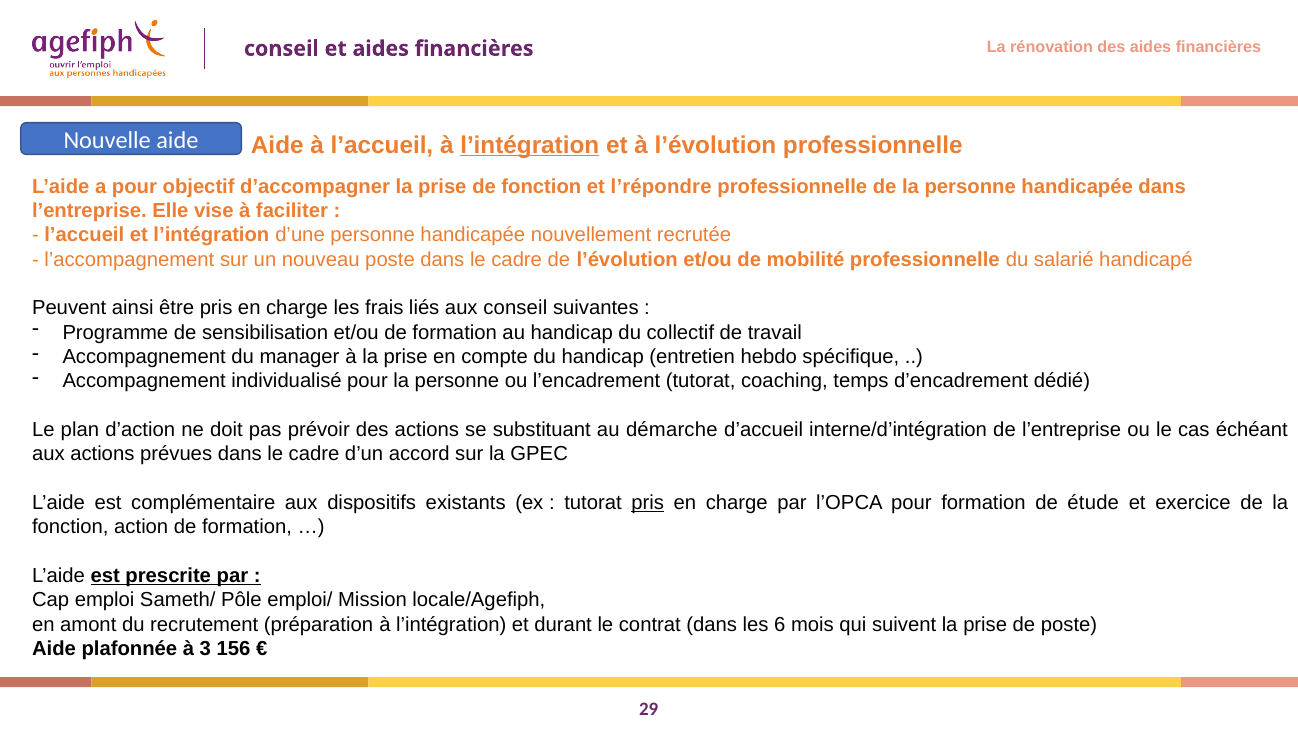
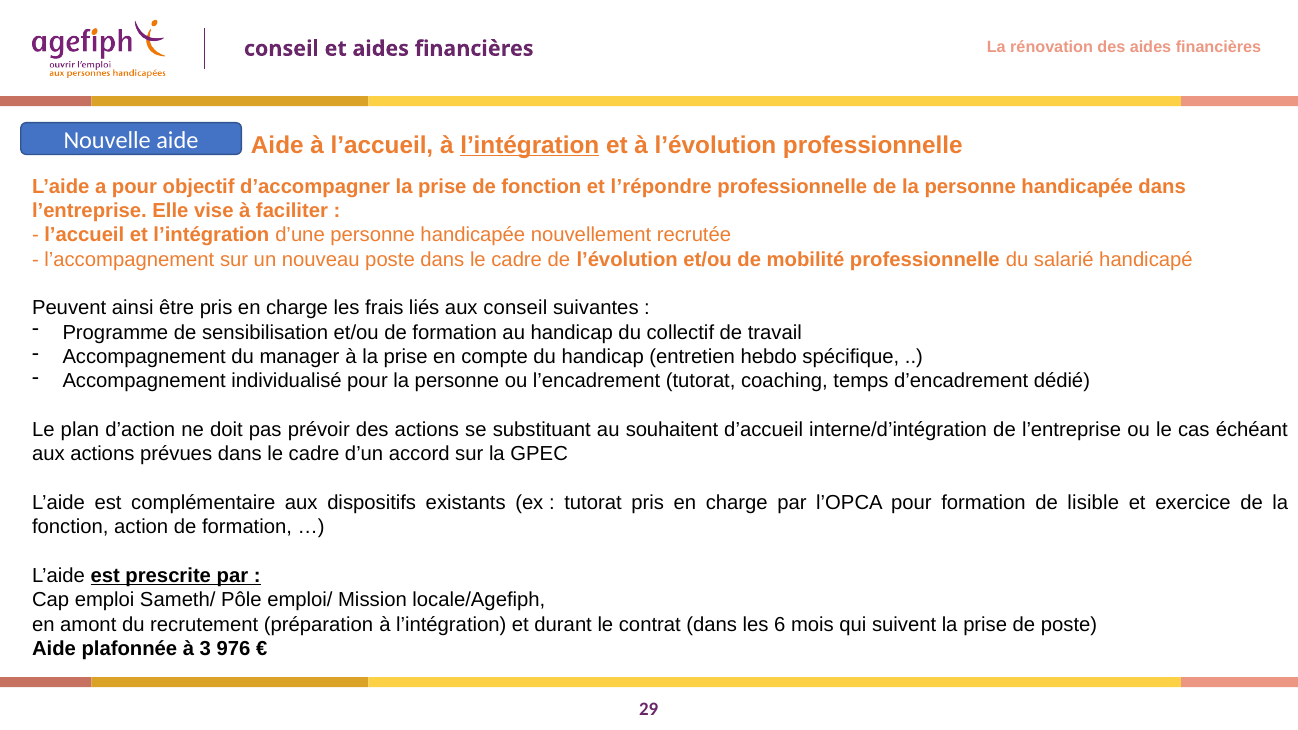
démarche: démarche -> souhaitent (672, 430)
pris underline: present -> none (648, 503)
étude: étude -> lisible (1093, 503)
156: 156 -> 976 (234, 649)
